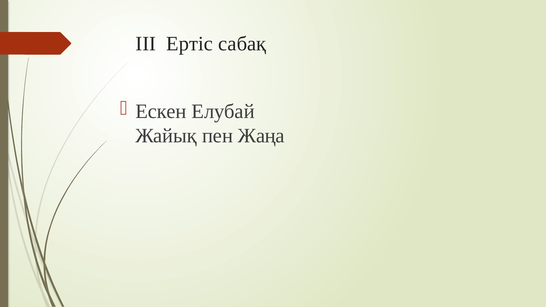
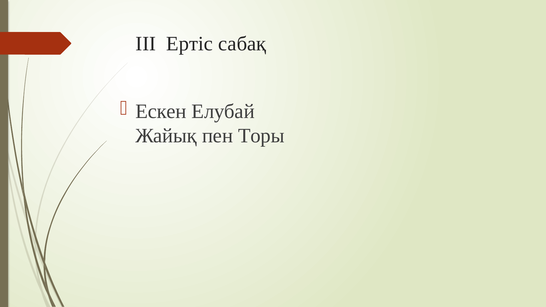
Жаңа: Жаңа -> Торы (261, 136)
